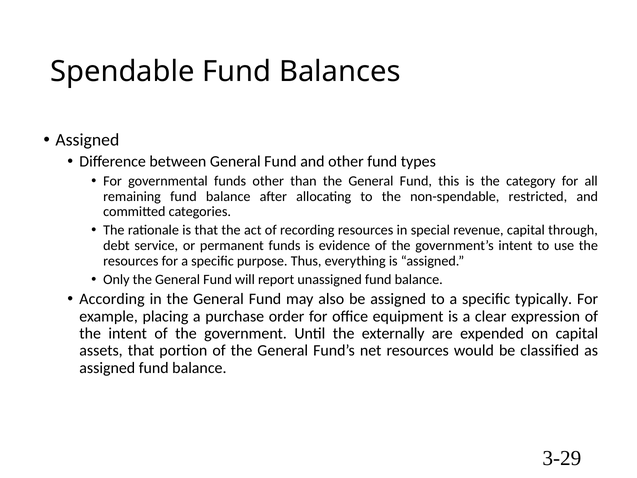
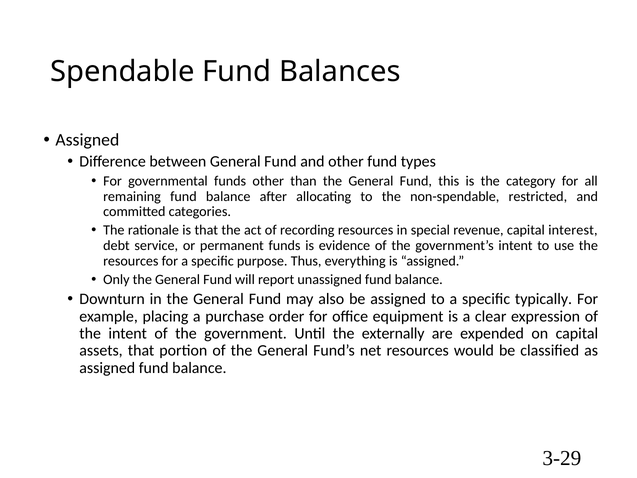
through: through -> interest (573, 230)
According: According -> Downturn (112, 299)
